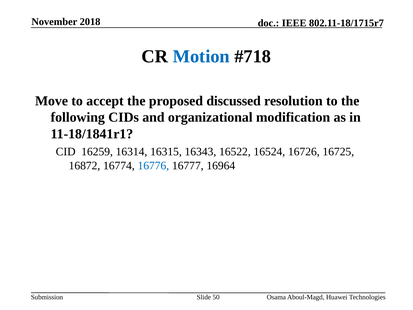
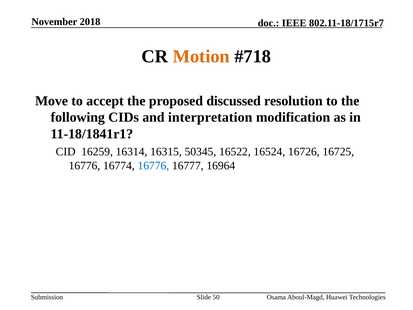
Motion colour: blue -> orange (201, 56)
organizational: organizational -> interpretation (210, 117)
16343: 16343 -> 50345 (200, 152)
16872: 16872 -> 16776 (84, 165)
